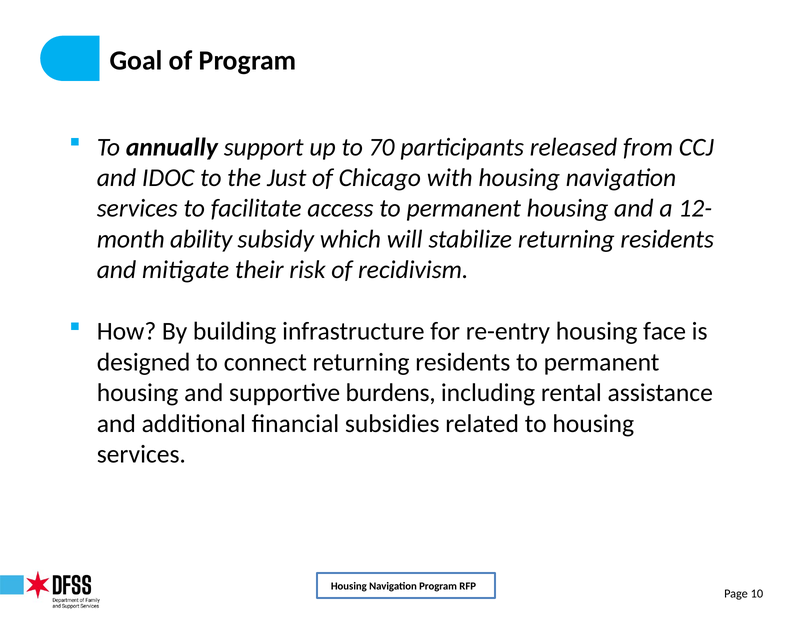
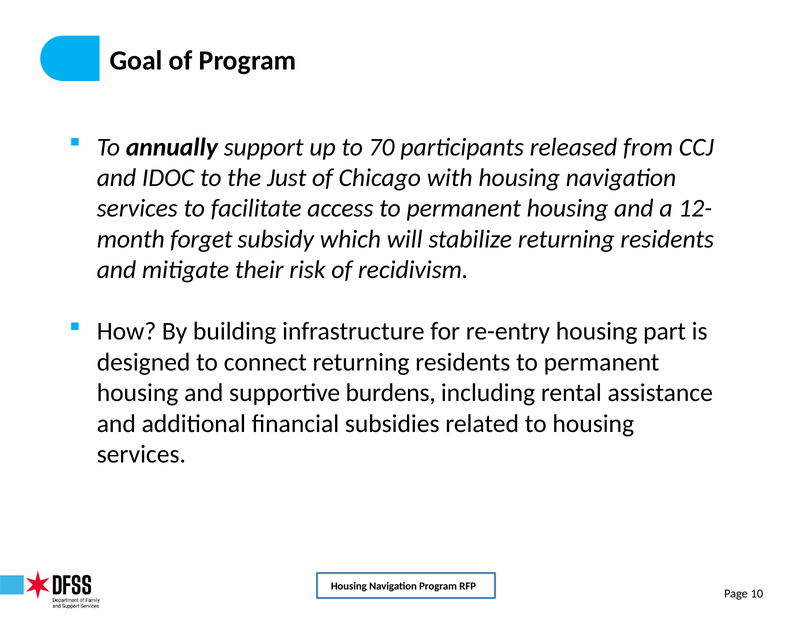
ability: ability -> forget (201, 239)
face: face -> part (665, 332)
